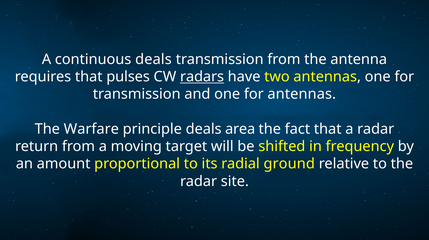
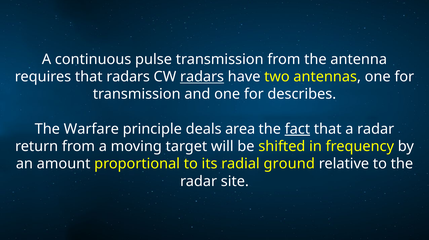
continuous deals: deals -> pulse (154, 59)
that pulses: pulses -> radars (128, 77)
for antennas: antennas -> describes (302, 94)
fact underline: none -> present (297, 129)
